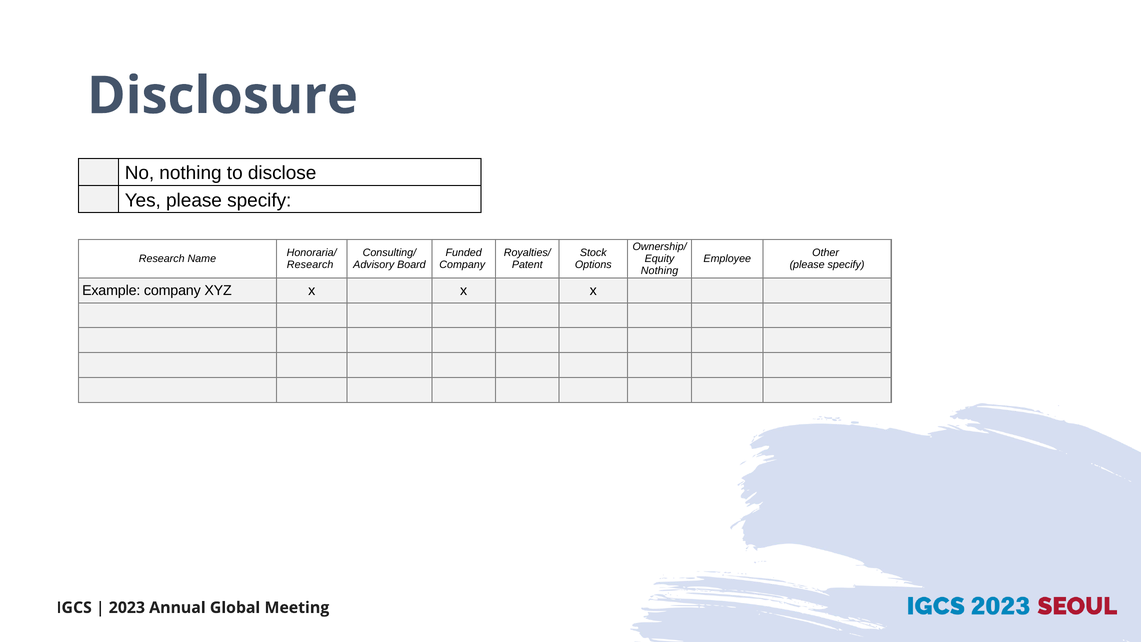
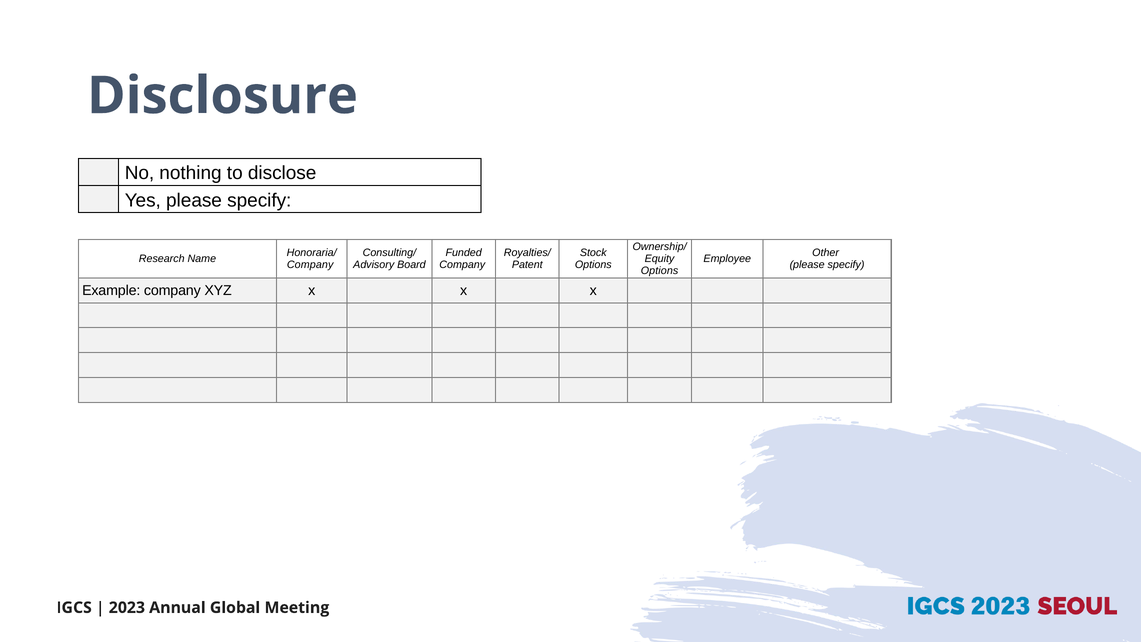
Research: Research -> Company (310, 265)
Nothing: Nothing -> Options (660, 271)
